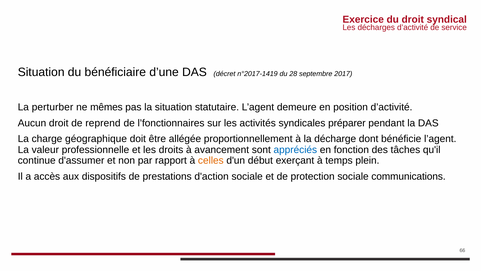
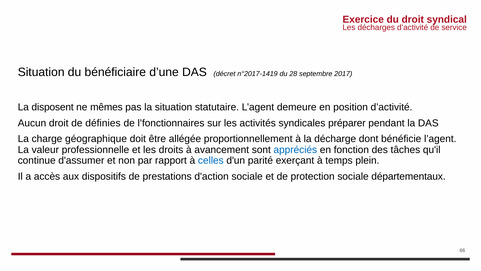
perturber: perturber -> disposent (53, 107)
reprend: reprend -> définies (103, 123)
celles colour: orange -> blue (211, 160)
début: début -> parité (260, 160)
communications: communications -> départementaux (409, 176)
